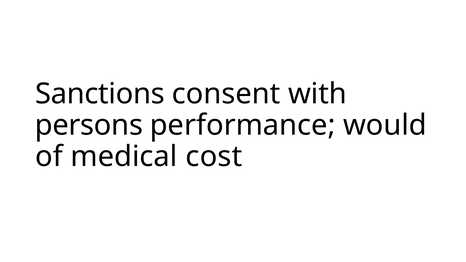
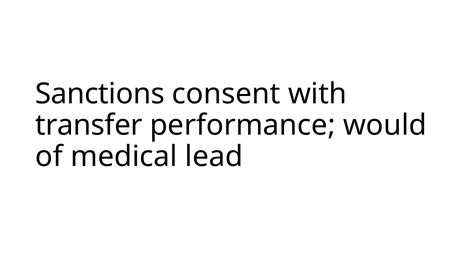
persons: persons -> transfer (89, 125)
cost: cost -> lead (214, 157)
